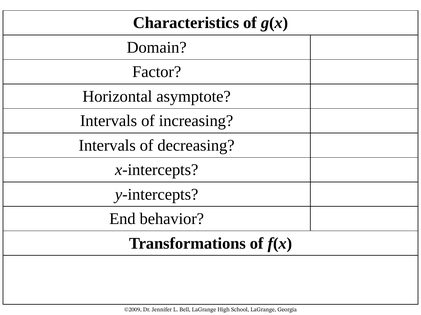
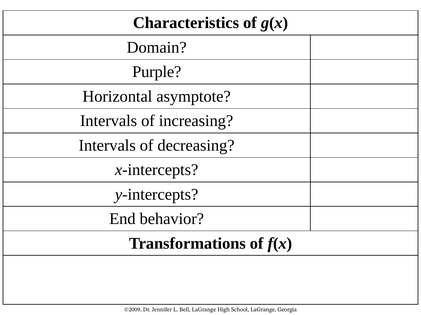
Factor: Factor -> Purple (157, 72)
